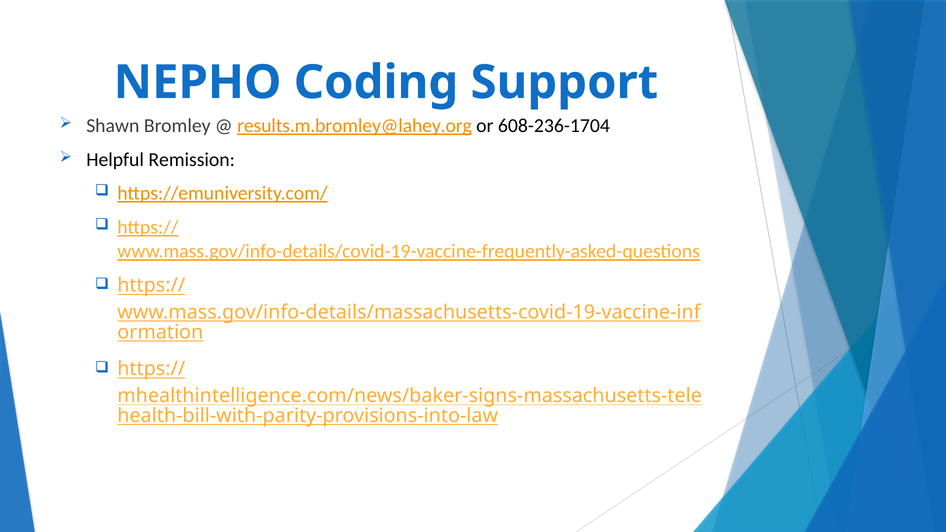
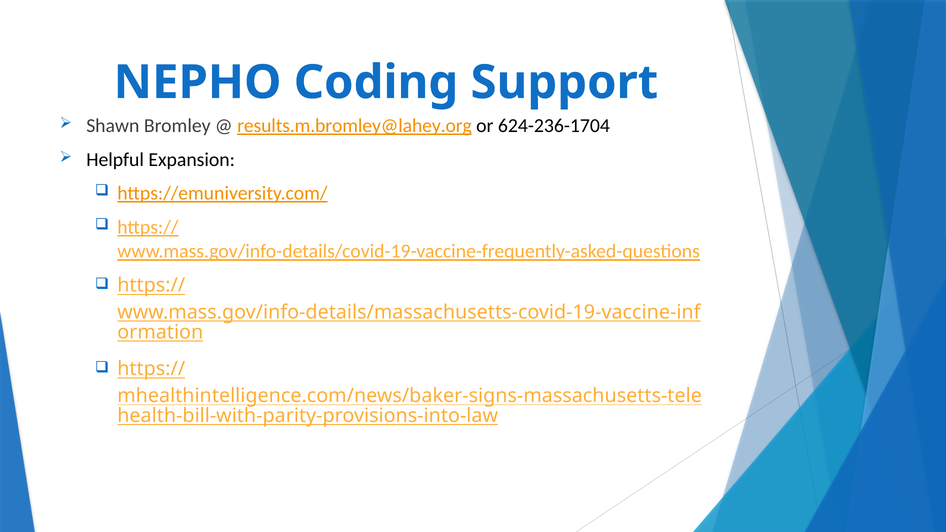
608-236-1704: 608-236-1704 -> 624-236-1704 (554, 126)
Remission: Remission -> Expansion (192, 160)
